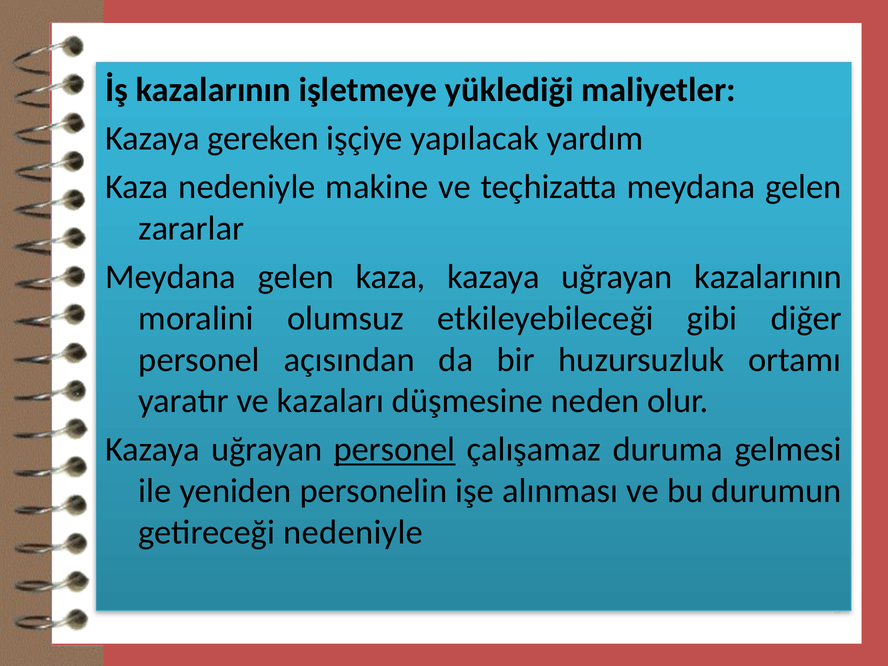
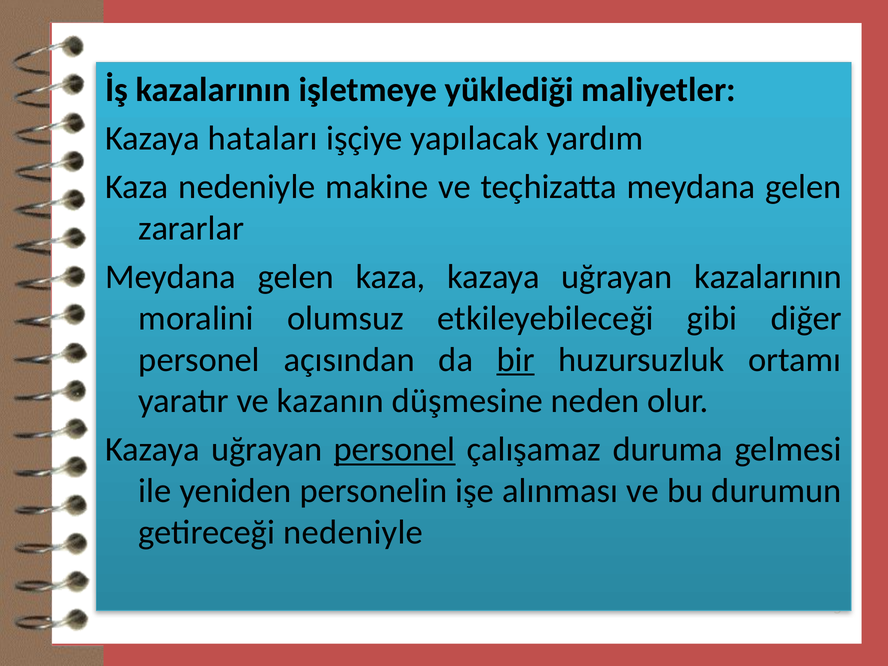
gereken: gereken -> hataları (263, 138)
bir underline: none -> present (516, 360)
kazaları: kazaları -> kazanın (330, 401)
